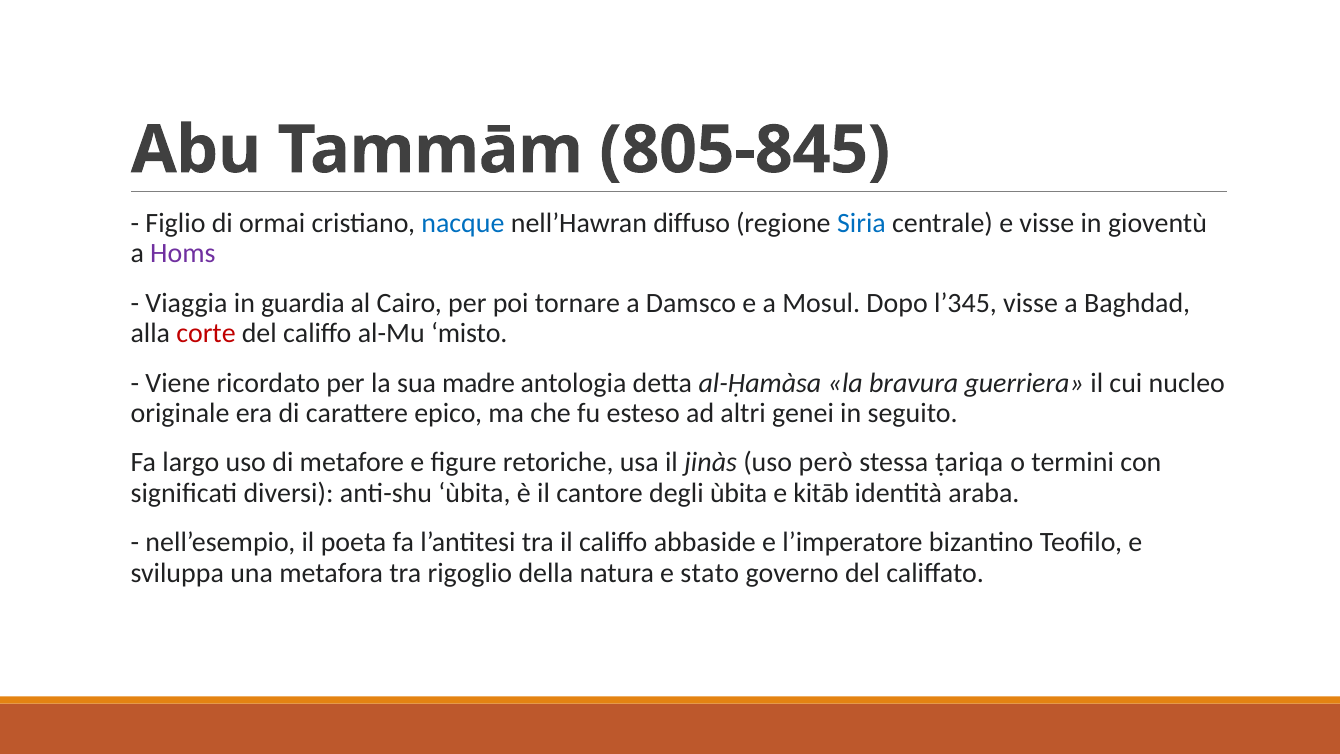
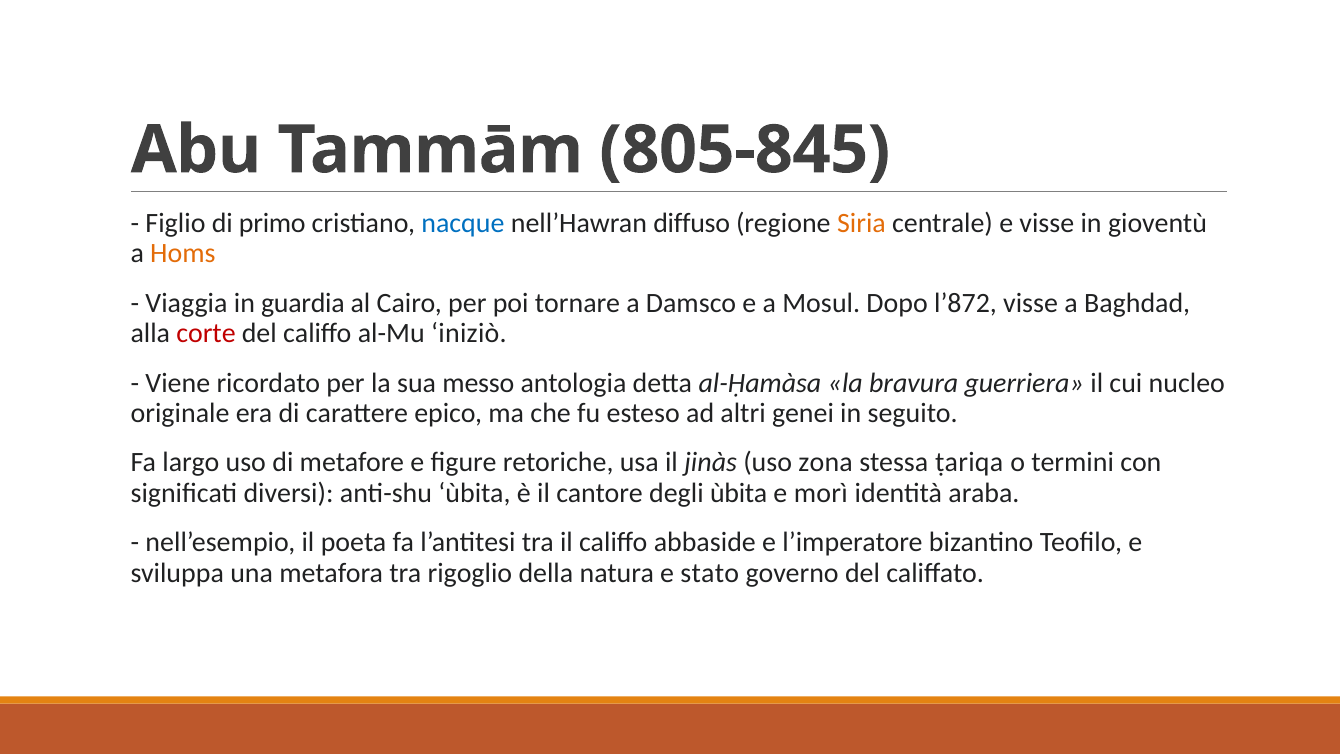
ormai: ormai -> primo (272, 223)
Siria colour: blue -> orange (861, 223)
Homs colour: purple -> orange (183, 253)
l’345: l’345 -> l’872 (966, 303)
misto: misto -> iniziò (469, 333)
madre: madre -> messo (478, 383)
però: però -> zona (826, 463)
kitāb: kitāb -> morì (821, 493)
